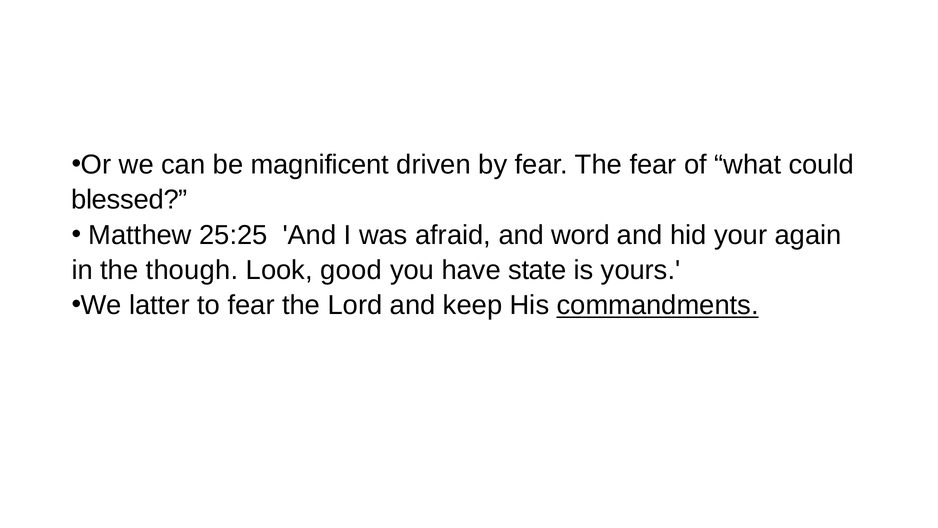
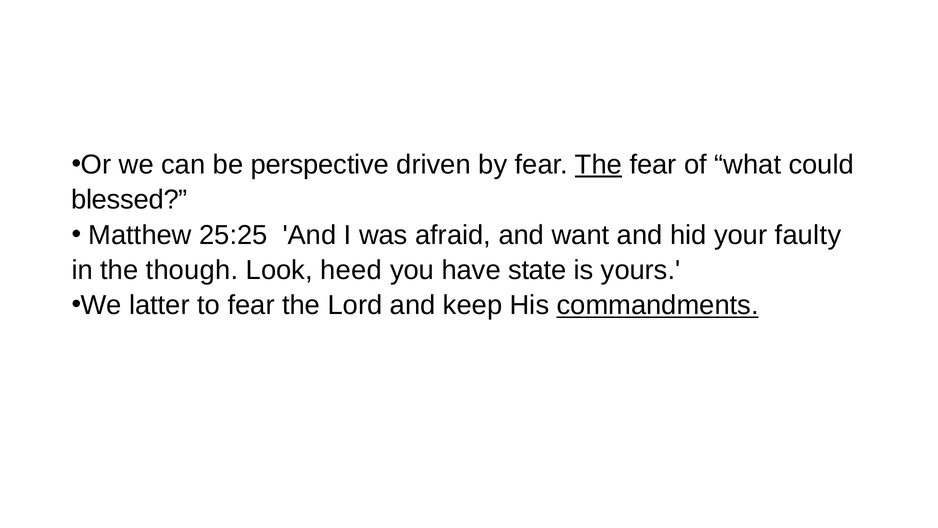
magnificent: magnificent -> perspective (320, 165)
The underline: none -> present (598, 165)
word: word -> want (581, 235)
again: again -> faulty (808, 235)
good: good -> heed (351, 270)
